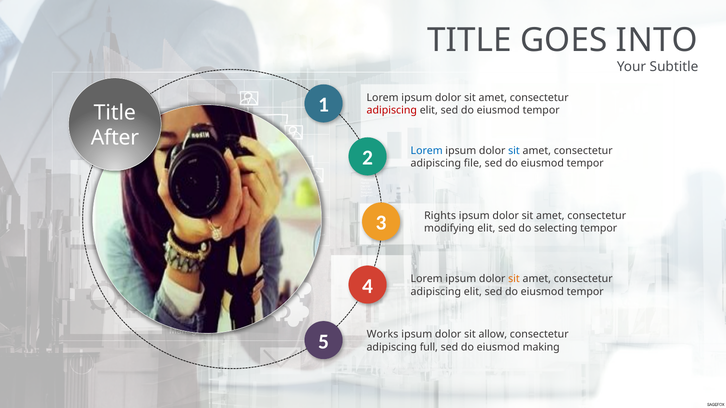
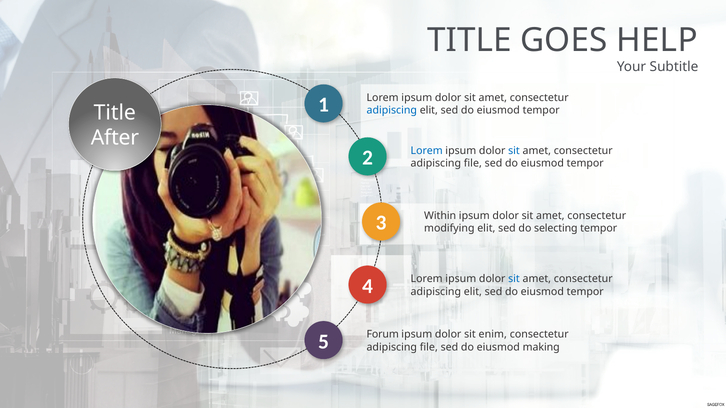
INTO: INTO -> HELP (657, 40)
adipiscing colour: red -> blue (392, 110)
Rights: Rights -> Within (440, 216)
sit colour: orange -> blue (514, 279)
Works: Works -> Forum (383, 335)
allow: allow -> enim (493, 335)
full: full -> file (429, 347)
